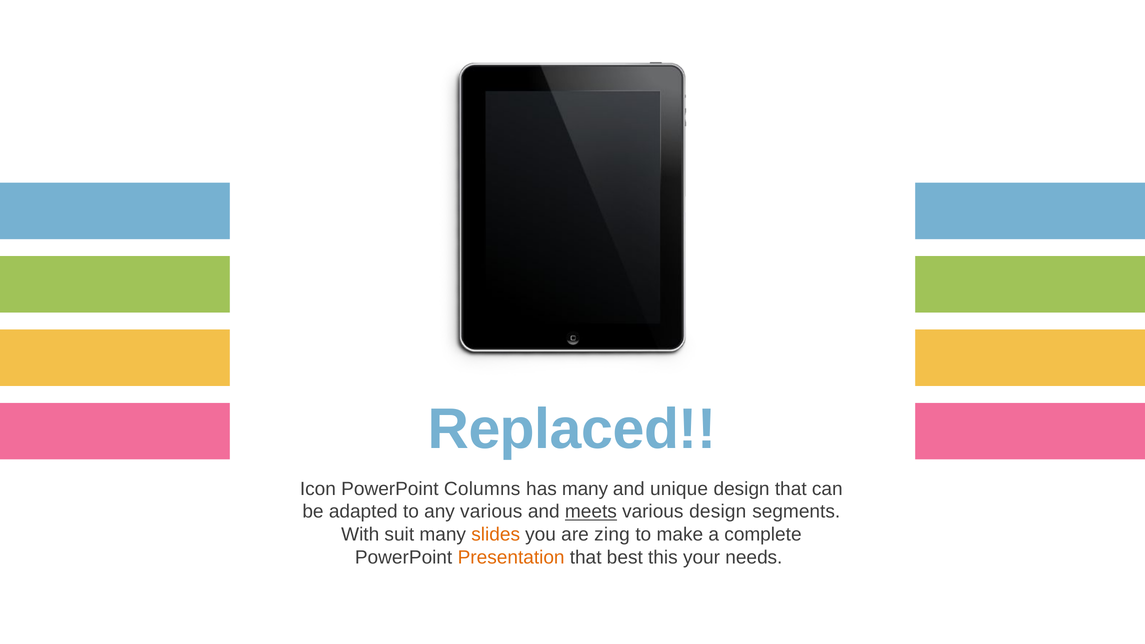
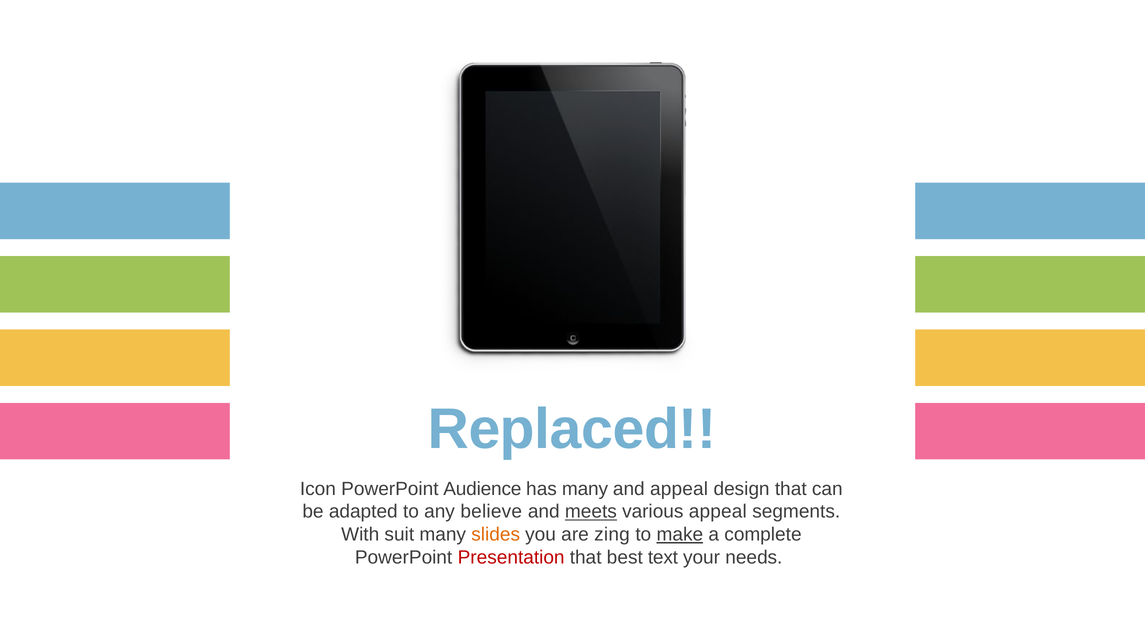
Columns: Columns -> Audience (482, 489)
and unique: unique -> appeal (679, 489)
any various: various -> believe (491, 512)
various design: design -> appeal (718, 512)
make underline: none -> present (680, 535)
Presentation colour: orange -> red (511, 558)
this: this -> text (663, 558)
